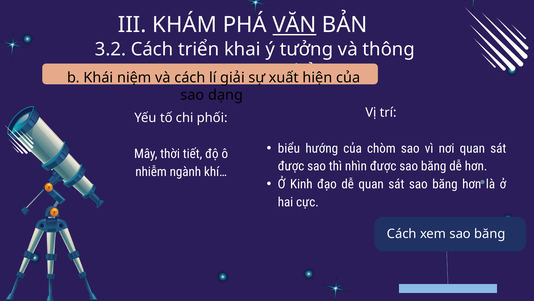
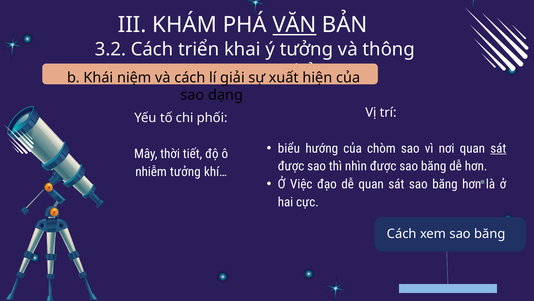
sát underline: none -> present (498, 148)
nhiễm ngành: ngành -> tưởng (185, 171)
Kinh: Kinh -> Việc (301, 184)
